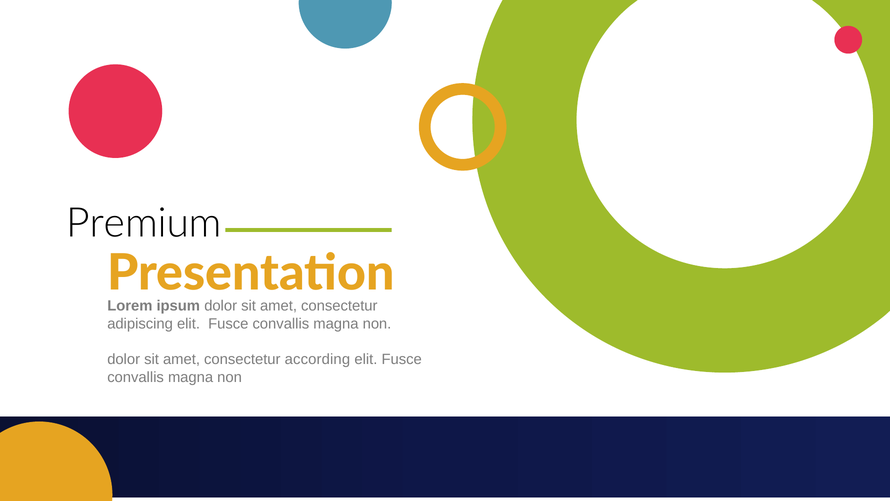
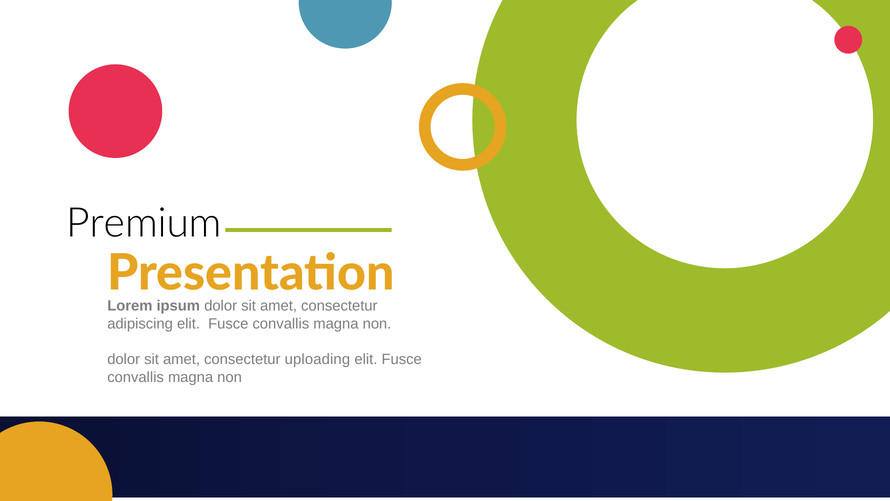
according: according -> uploading (317, 359)
